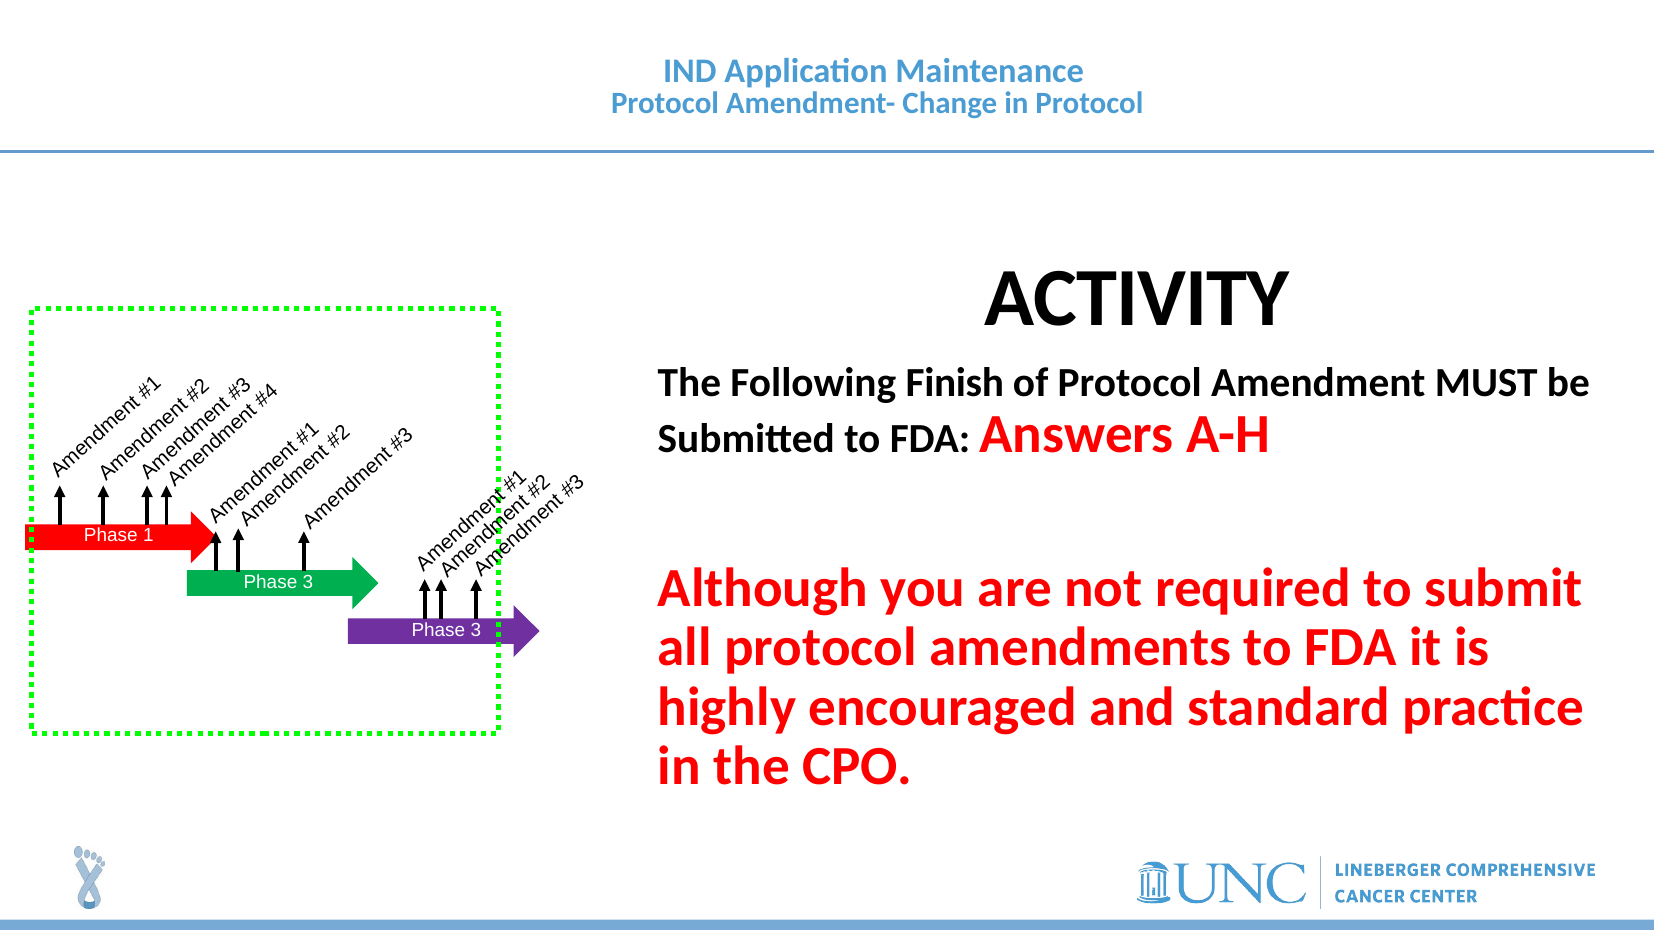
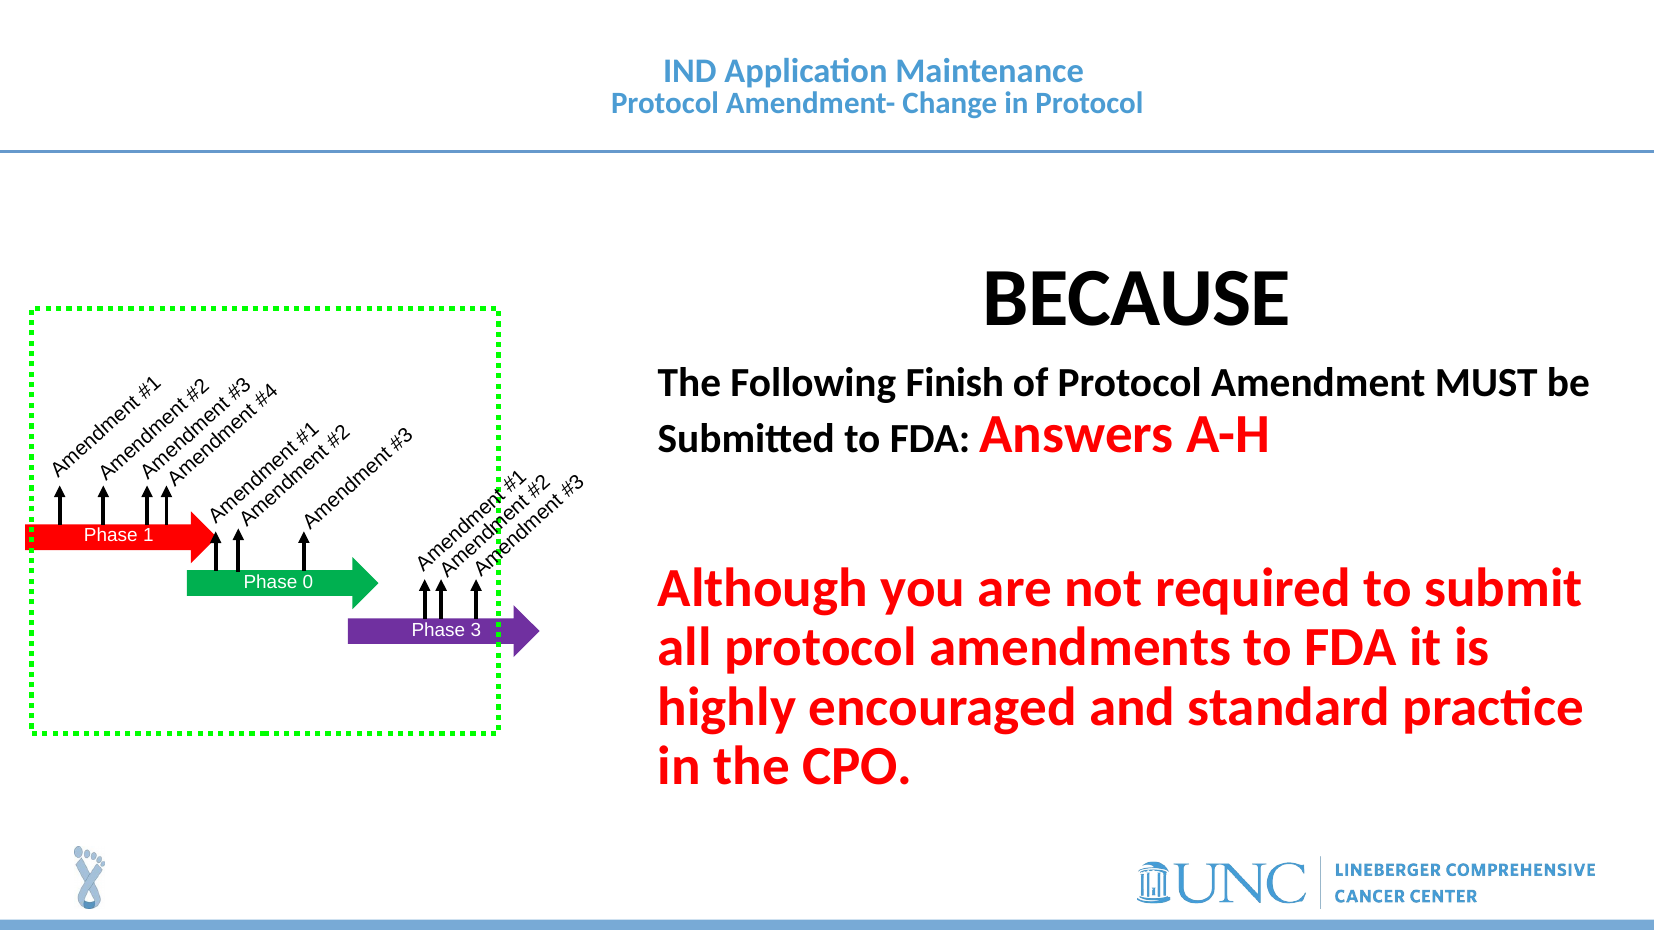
ACTIVITY: ACTIVITY -> BECAUSE (1137, 298)
3: 3 -> 0 (308, 582)
